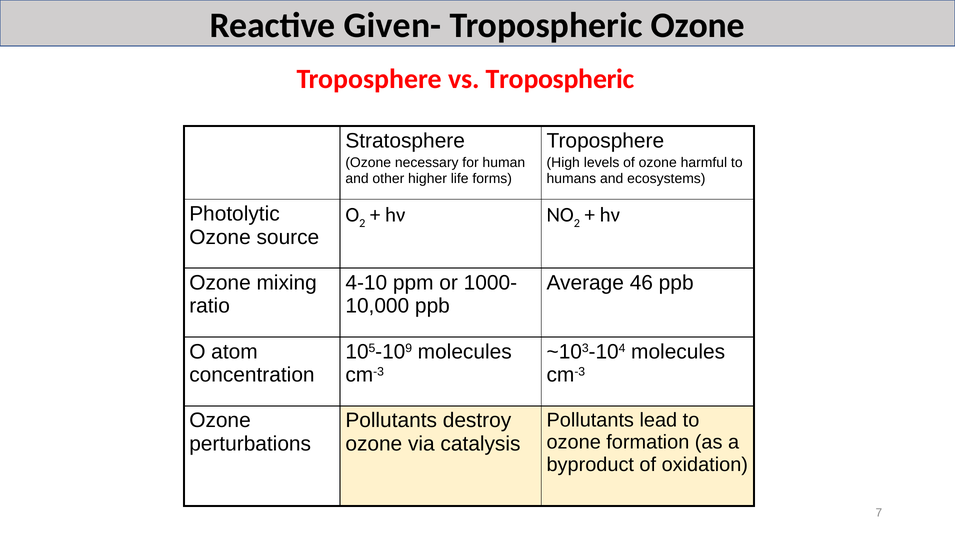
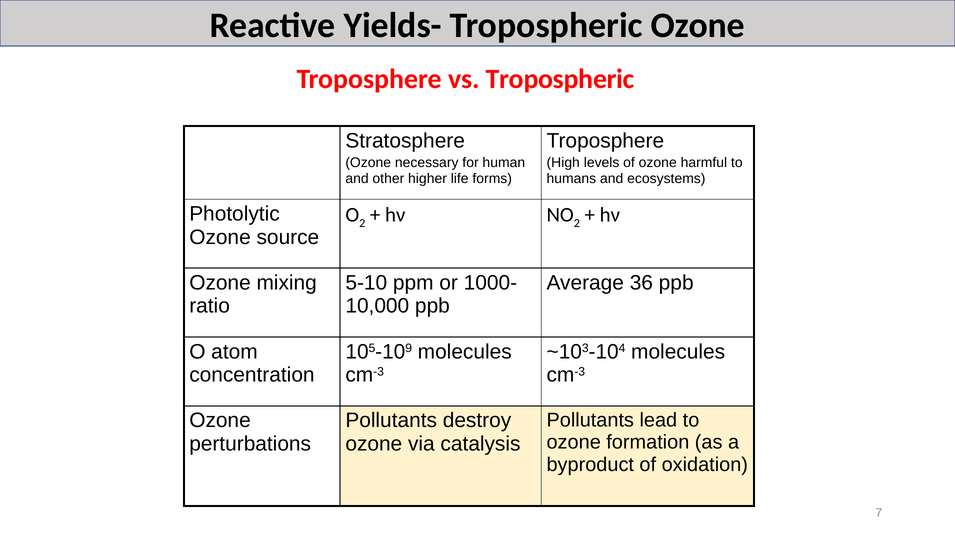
Given-: Given- -> Yields- (393, 25)
4-10: 4-10 -> 5-10 (366, 283)
46: 46 -> 36 (641, 283)
